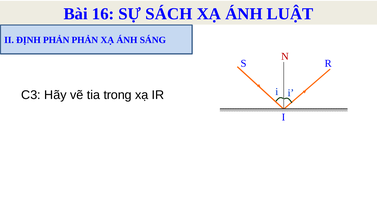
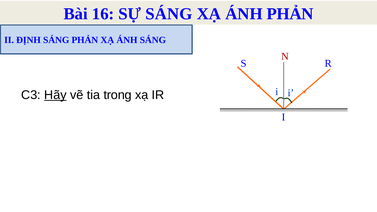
SỰ SÁCH: SÁCH -> SÁNG (169, 14)
ÁNH LUẬT: LUẬT -> PHẢN (290, 14)
ĐỊNH PHẢN: PHẢN -> SÁNG (56, 40)
Hãy underline: none -> present (55, 95)
